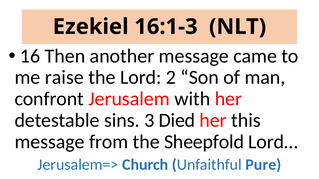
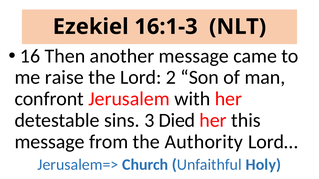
Sheepfold: Sheepfold -> Authority (204, 142)
Pure: Pure -> Holy (263, 165)
